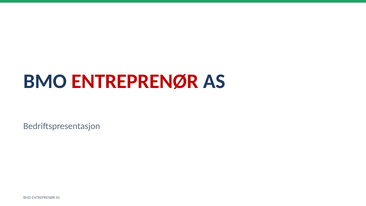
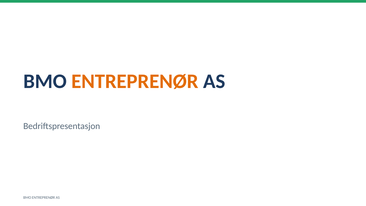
ENTREPRENØR colour: red -> orange (135, 81)
